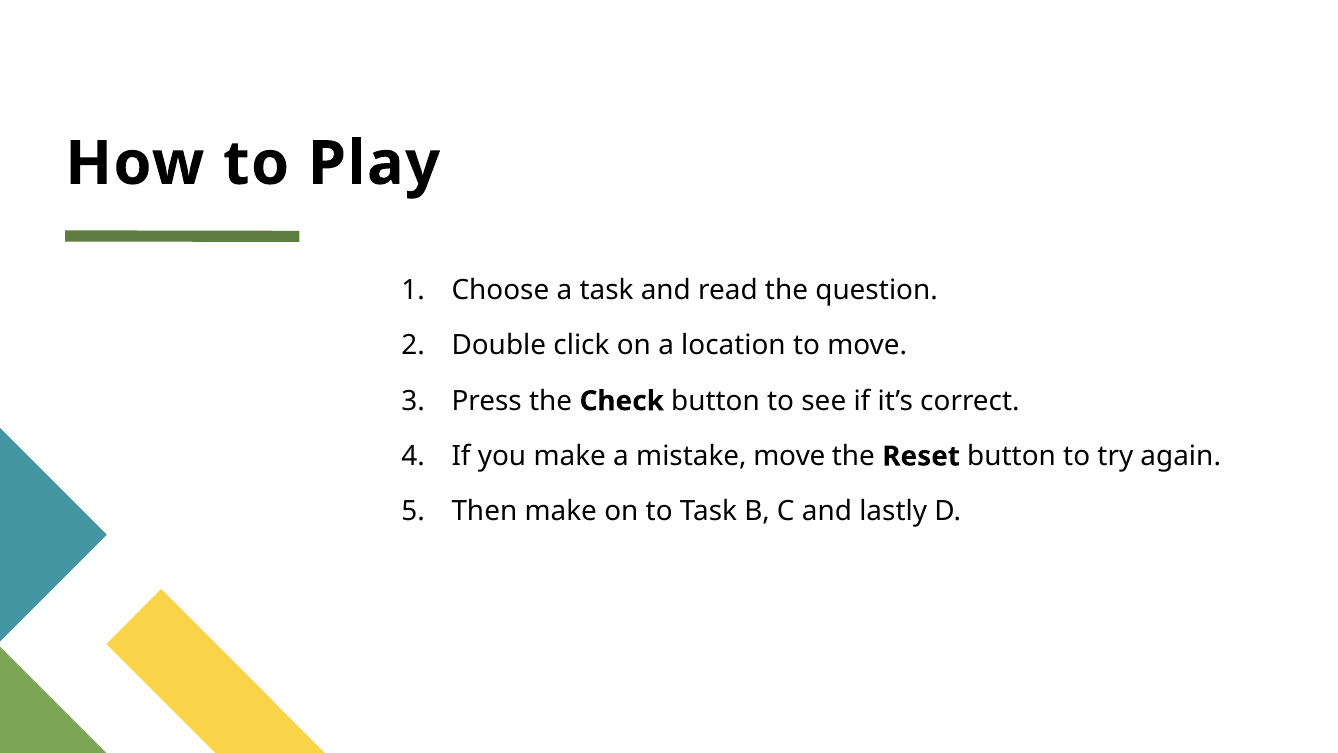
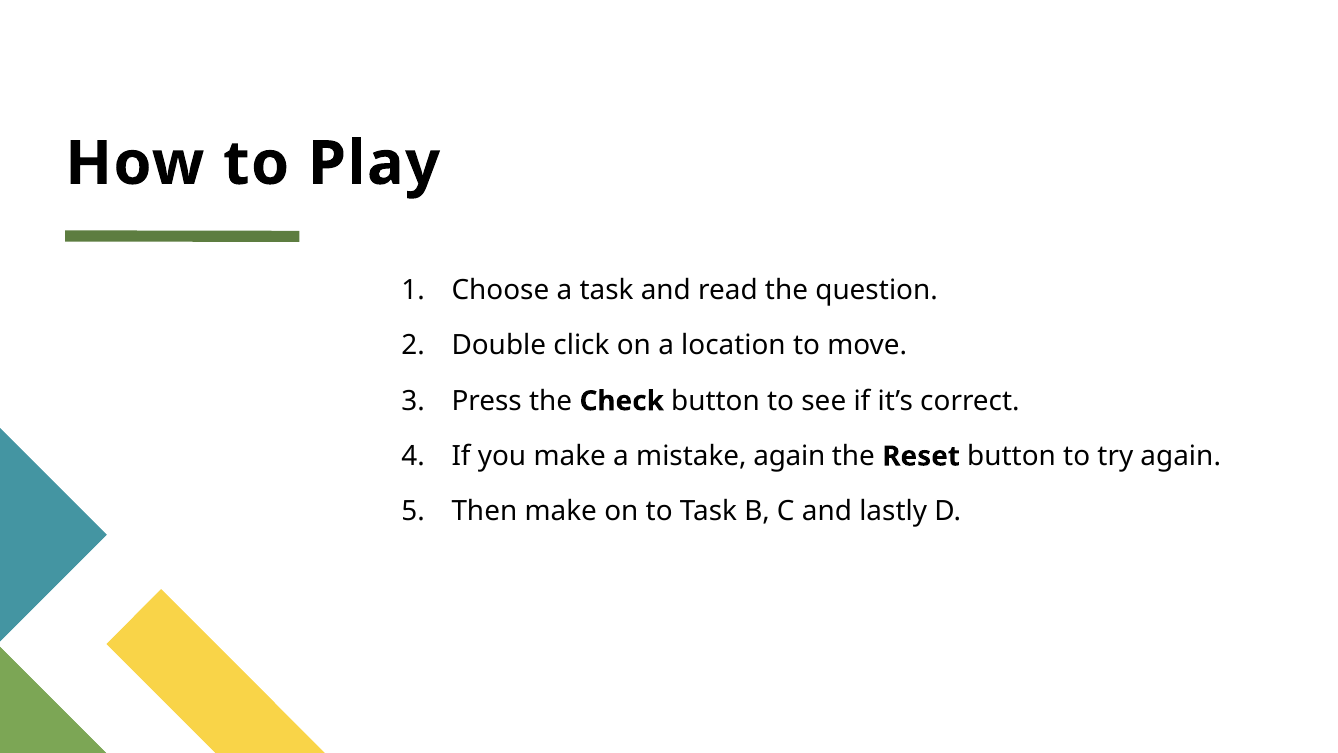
mistake move: move -> again (789, 456)
